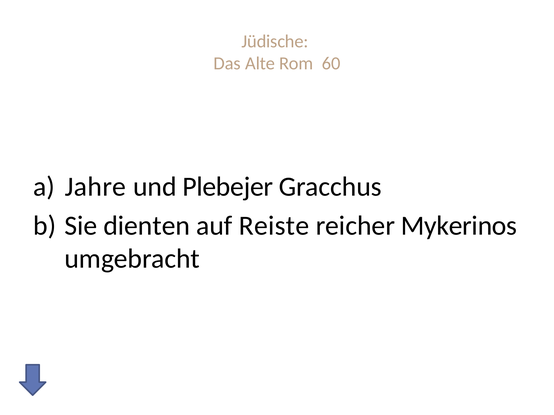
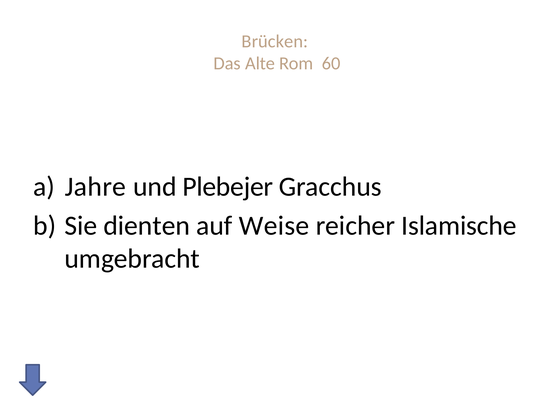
Jüdische: Jüdische -> Brücken (275, 41)
Reiste: Reiste -> Weise (274, 226)
Mykerinos: Mykerinos -> Islamische (459, 226)
